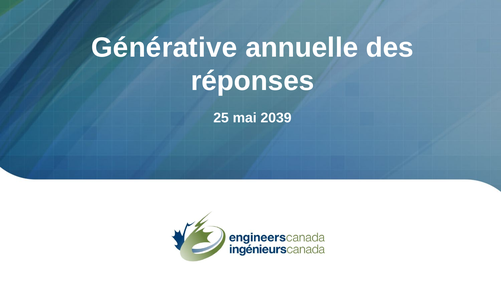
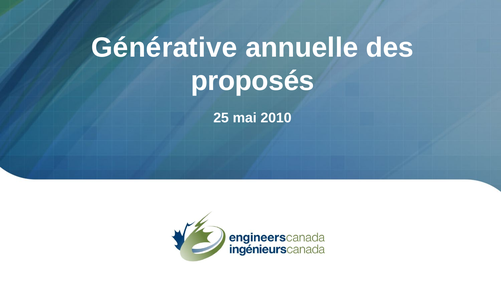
réponses: réponses -> proposés (253, 81)
2039: 2039 -> 2010 (276, 118)
